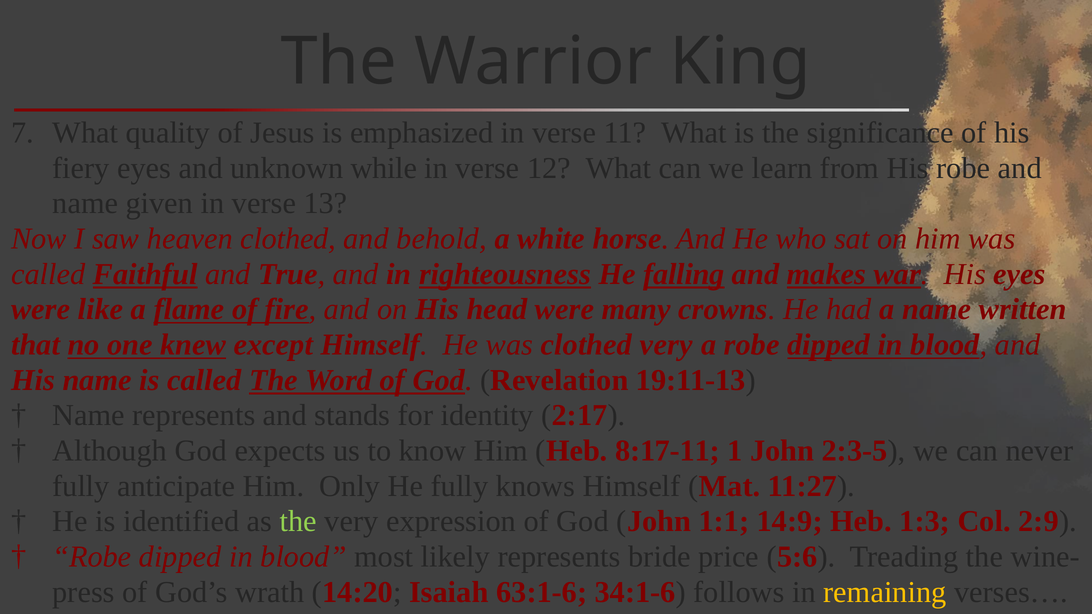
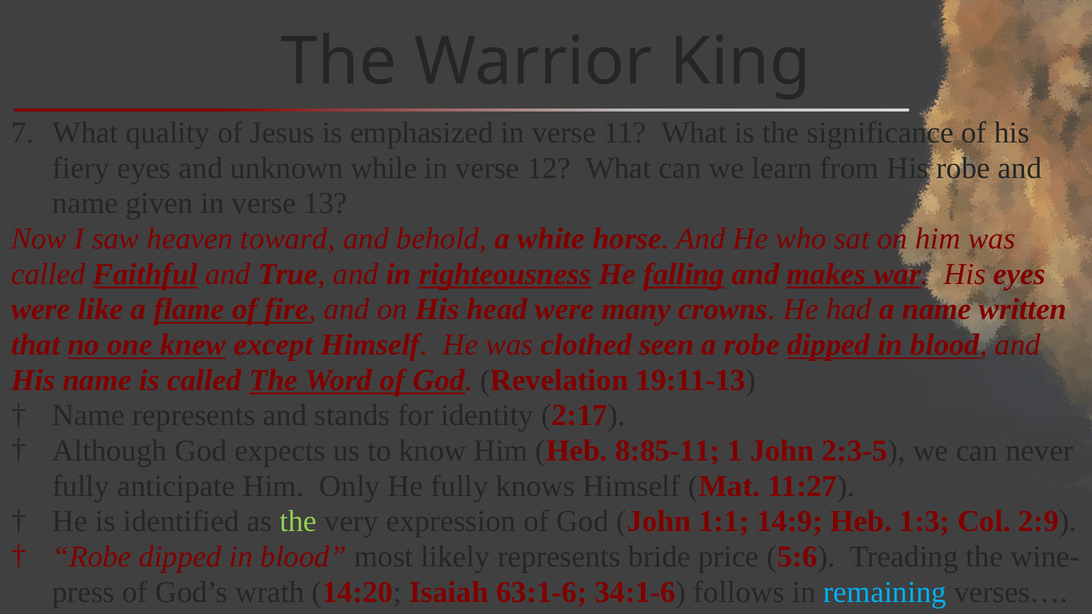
heaven clothed: clothed -> toward (288, 239)
clothed very: very -> seen (667, 345)
8:17-11: 8:17-11 -> 8:85-11 (668, 451)
remaining colour: yellow -> light blue (885, 592)
